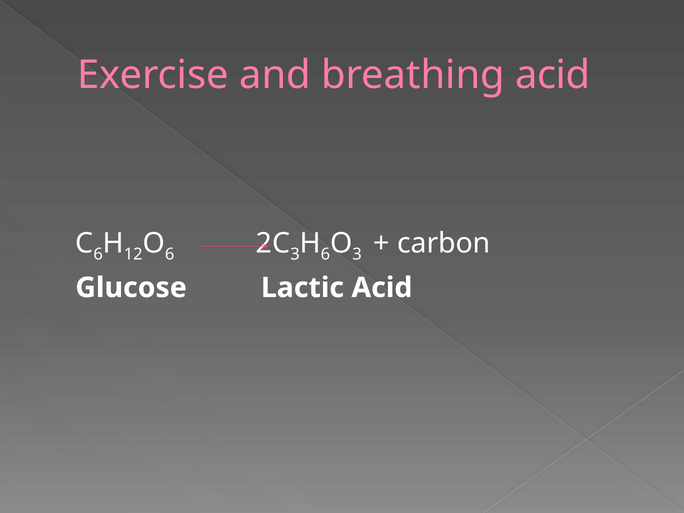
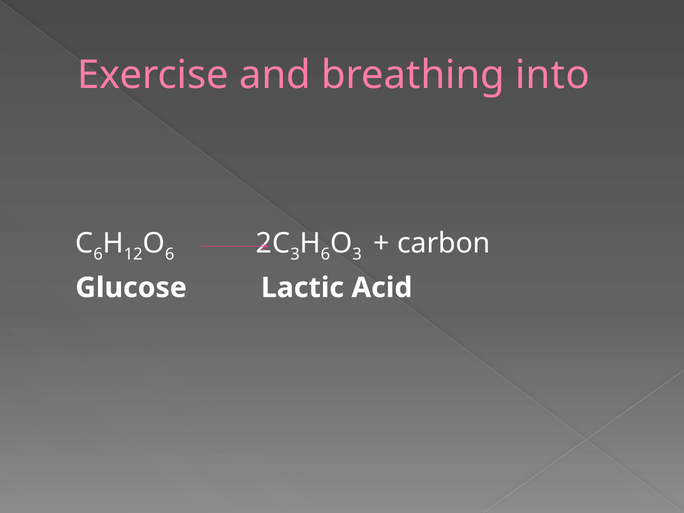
breathing acid: acid -> into (552, 75)
